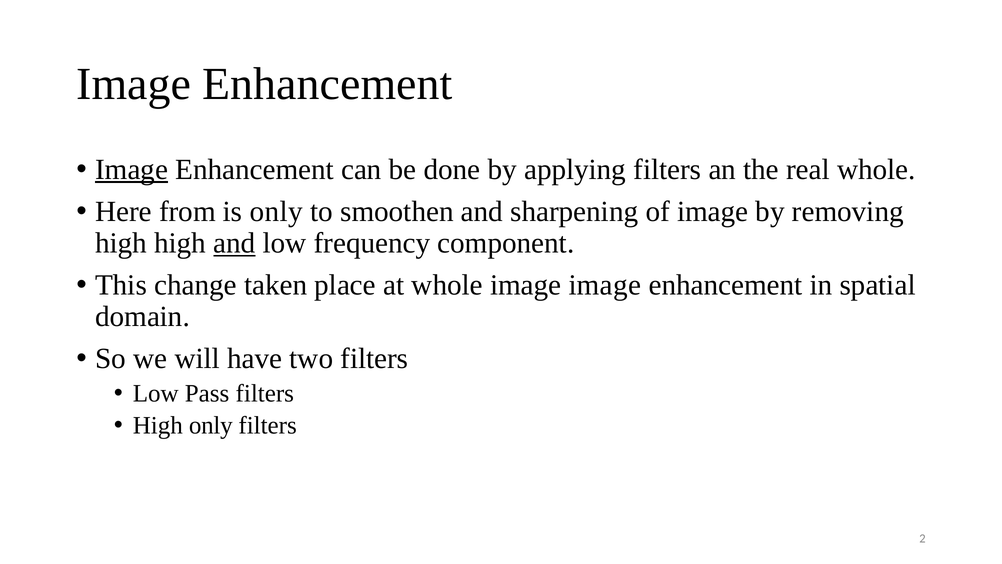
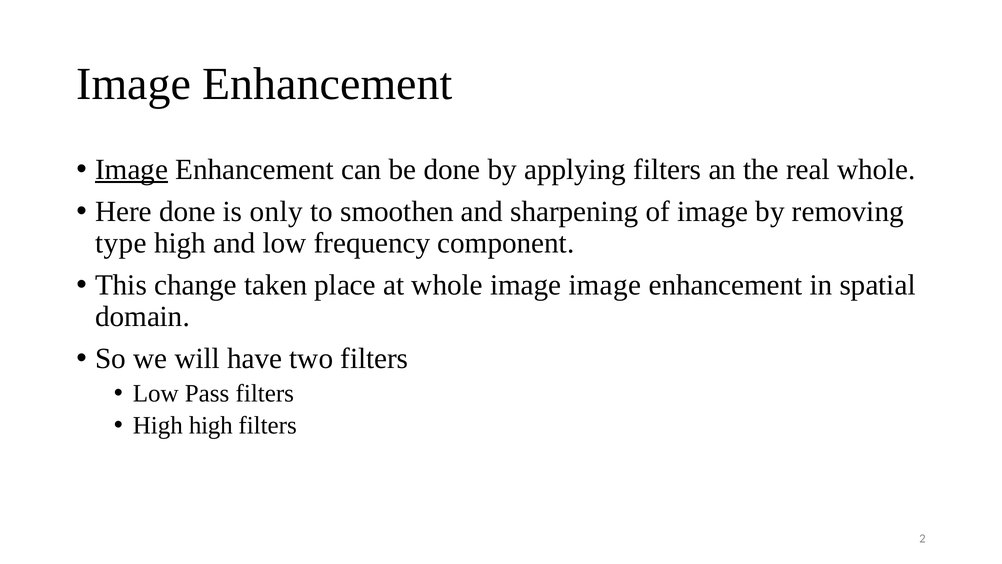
Here from: from -> done (187, 211)
high: high -> type (121, 243)
and underline: present -> none (234, 243)
High only: only -> high (211, 425)
